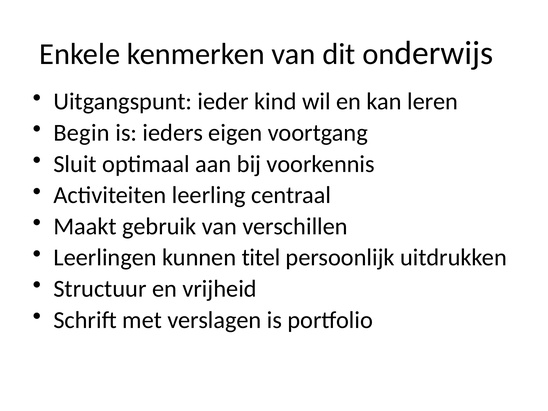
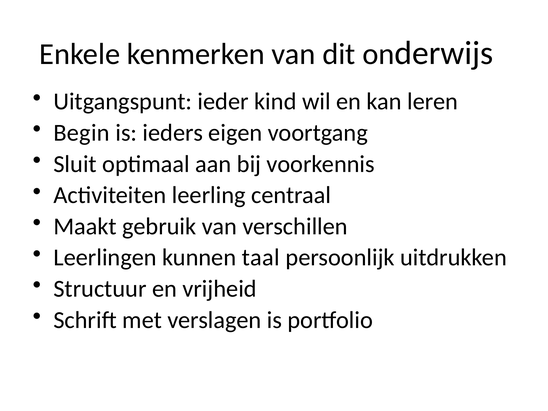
titel: titel -> taal (261, 258)
